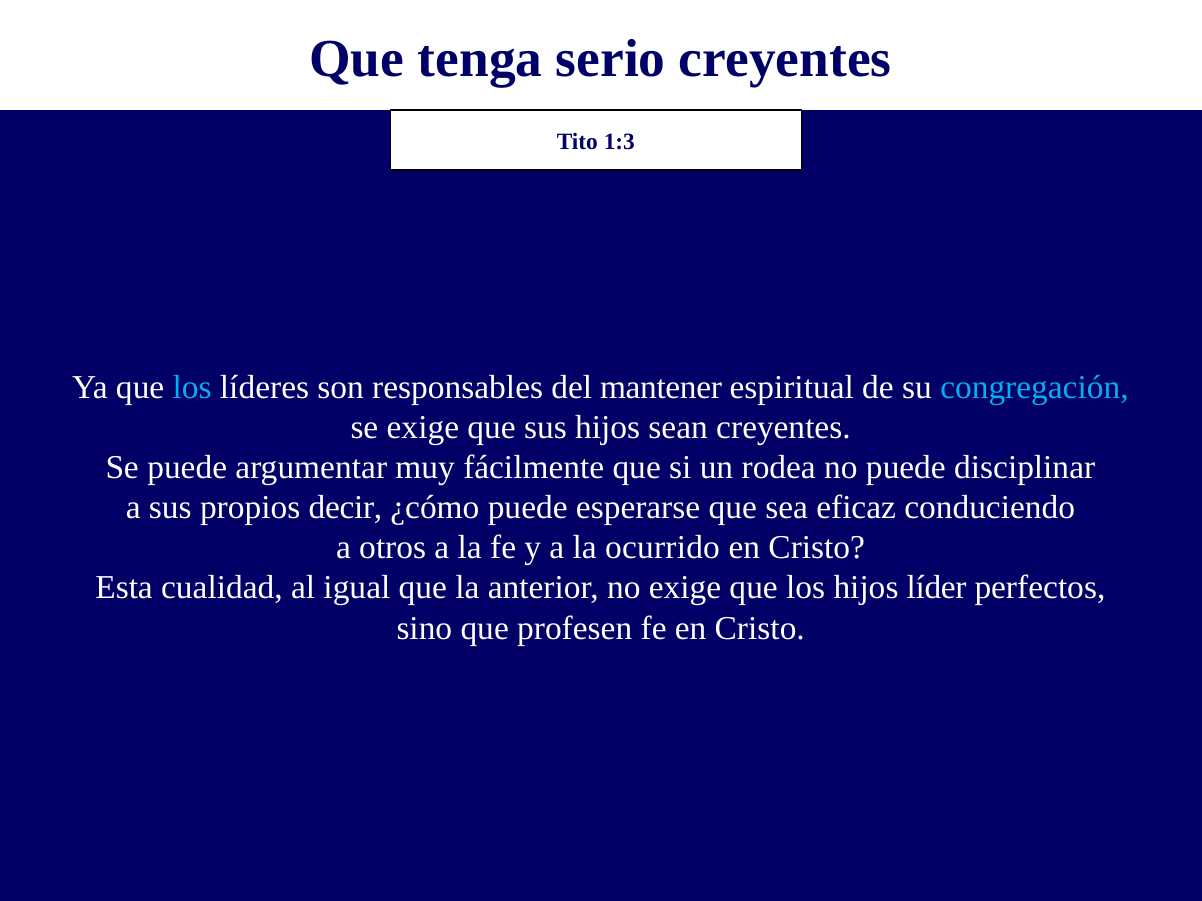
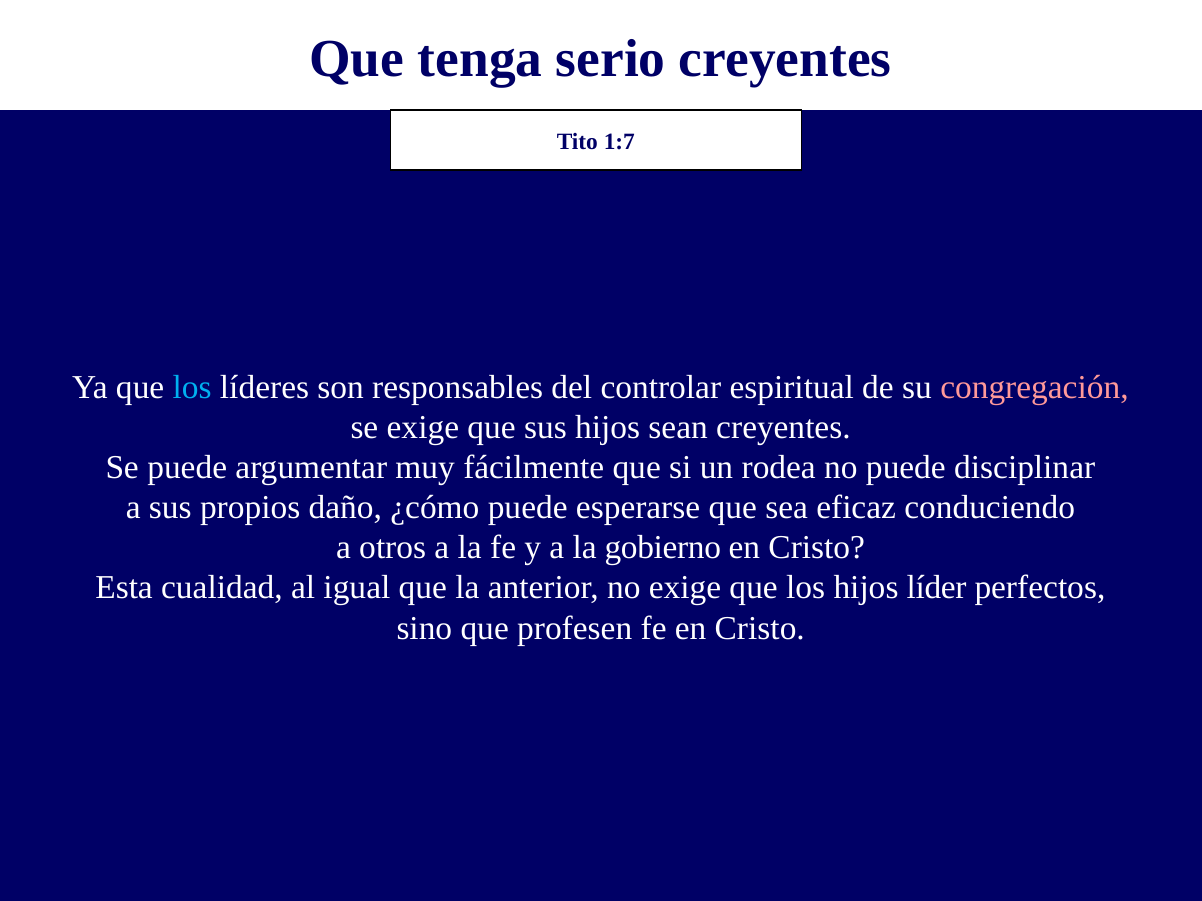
1:3: 1:3 -> 1:7 (619, 142)
mantener: mantener -> controlar (661, 388)
congregación colour: light blue -> pink (1034, 388)
decir: decir -> daño (345, 508)
ocurrido: ocurrido -> gobierno (663, 548)
